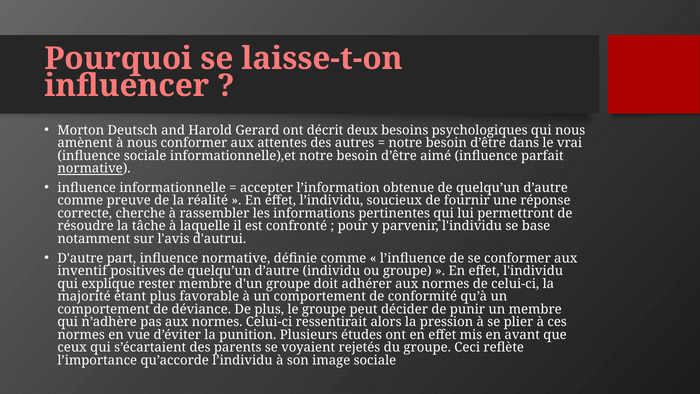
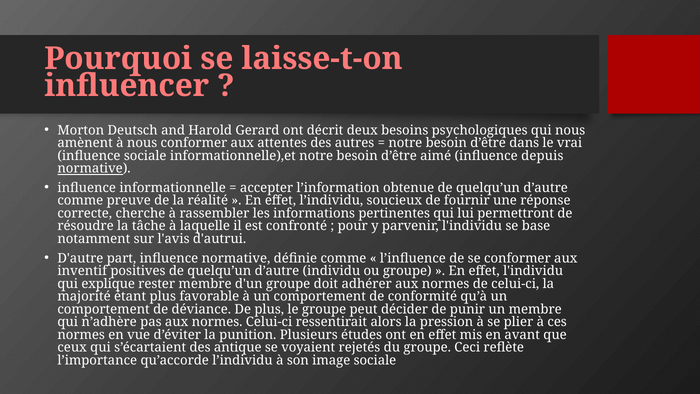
parfait: parfait -> depuis (542, 156)
parents: parents -> antique (238, 347)
